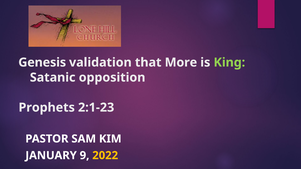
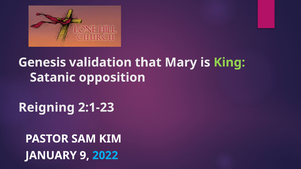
More: More -> Mary (181, 63)
Prophets: Prophets -> Reigning (47, 108)
2022 colour: yellow -> light blue (105, 156)
